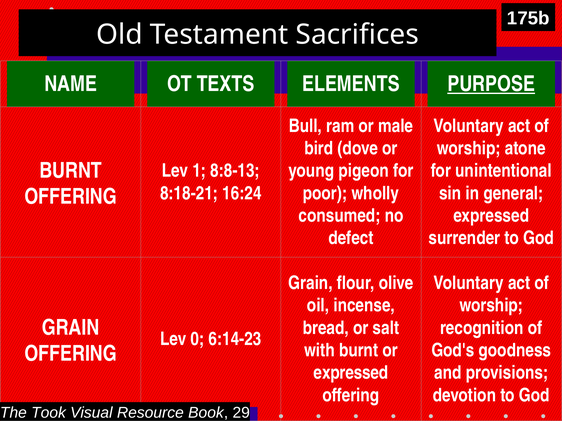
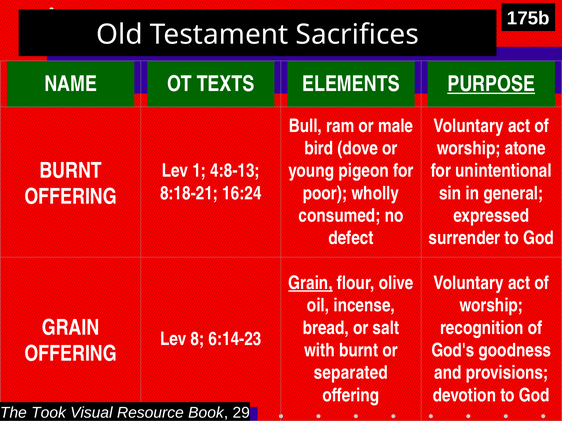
8:8-13: 8:8-13 -> 4:8-13 (235, 171)
Grain underline: none -> present (310, 283)
0: 0 -> 8 (197, 339)
expressed: expressed -> separated (351, 373)
